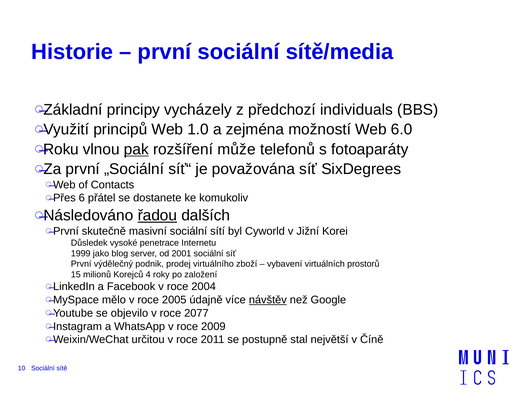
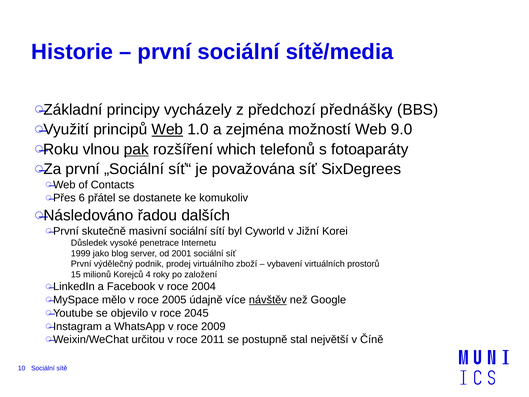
individuals: individuals -> přednášky (357, 110)
Web underline: none -> present (167, 129)
6.0: 6.0 -> 9.0 (402, 129)
může: může -> which (237, 149)
řadou underline: present -> none (157, 215)
2077: 2077 -> 2045 (196, 313)
